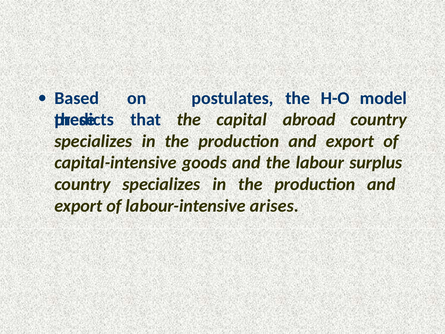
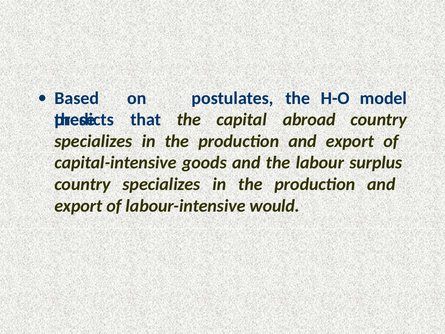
arises: arises -> would (275, 206)
